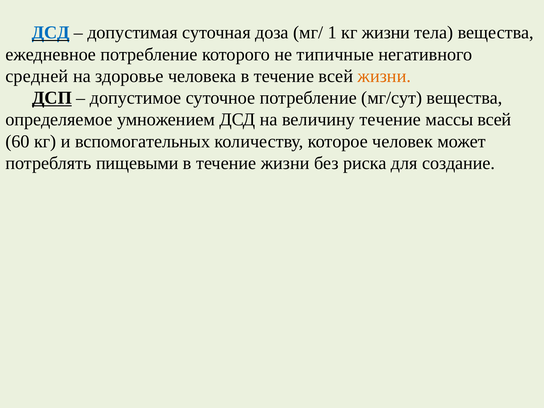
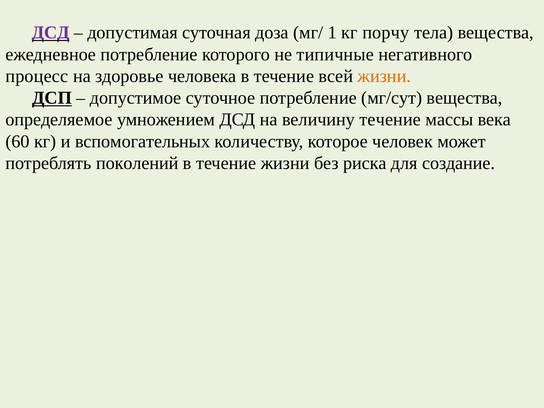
ДСД colour: blue -> purple (51, 33)
кг жизни: жизни -> порчу (386, 33)
средней: средней -> процесс (37, 76)
массы всей: всей -> века (494, 120)
пищевыми: пищевыми -> поколений (137, 163)
